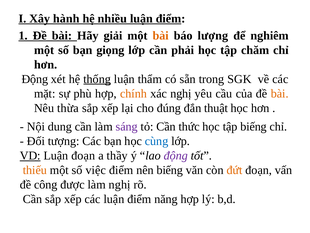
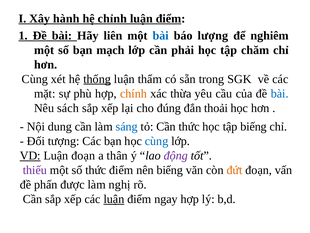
nhiều: nhiều -> chỉnh (112, 19)
giải: giải -> liên (113, 35)
bài colour: orange -> blue (161, 35)
giọng: giọng -> mạch (110, 50)
Động: Động -> Cùng (35, 79)
xác nghị: nghị -> thừa (181, 93)
bài colour: orange -> blue (280, 93)
thừa: thừa -> sách (68, 108)
thuật: thuật -> thoải (216, 108)
sáng colour: purple -> blue (127, 126)
thầy: thầy -> thân (117, 155)
thiếu colour: orange -> purple (35, 170)
số việc: việc -> thức (96, 170)
công: công -> phấn (46, 184)
luận underline: none -> present (114, 199)
năng: năng -> ngay (166, 199)
